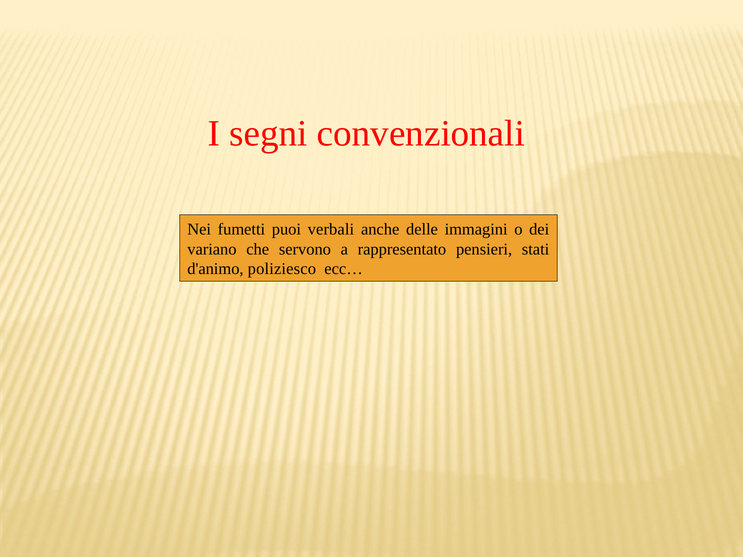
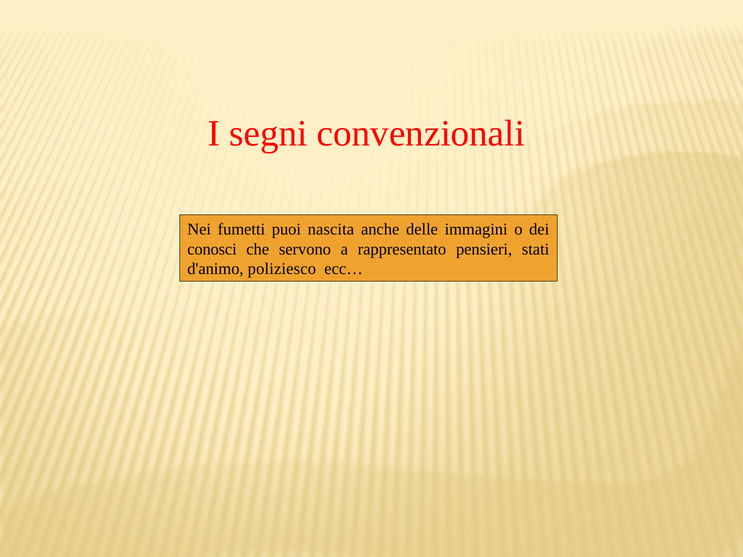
verbali: verbali -> nascita (331, 229)
variano: variano -> conosci (212, 249)
